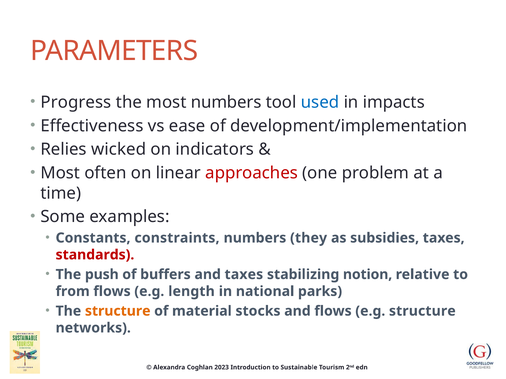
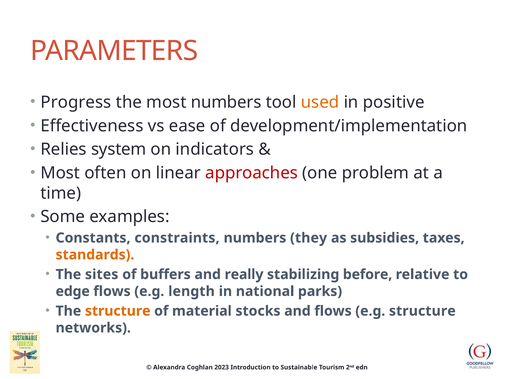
used colour: blue -> orange (320, 102)
impacts: impacts -> positive (394, 102)
wicked: wicked -> system (119, 150)
standards colour: red -> orange (95, 255)
push: push -> sites (102, 275)
and taxes: taxes -> really (244, 275)
notion: notion -> before (368, 275)
from: from -> edge (73, 292)
